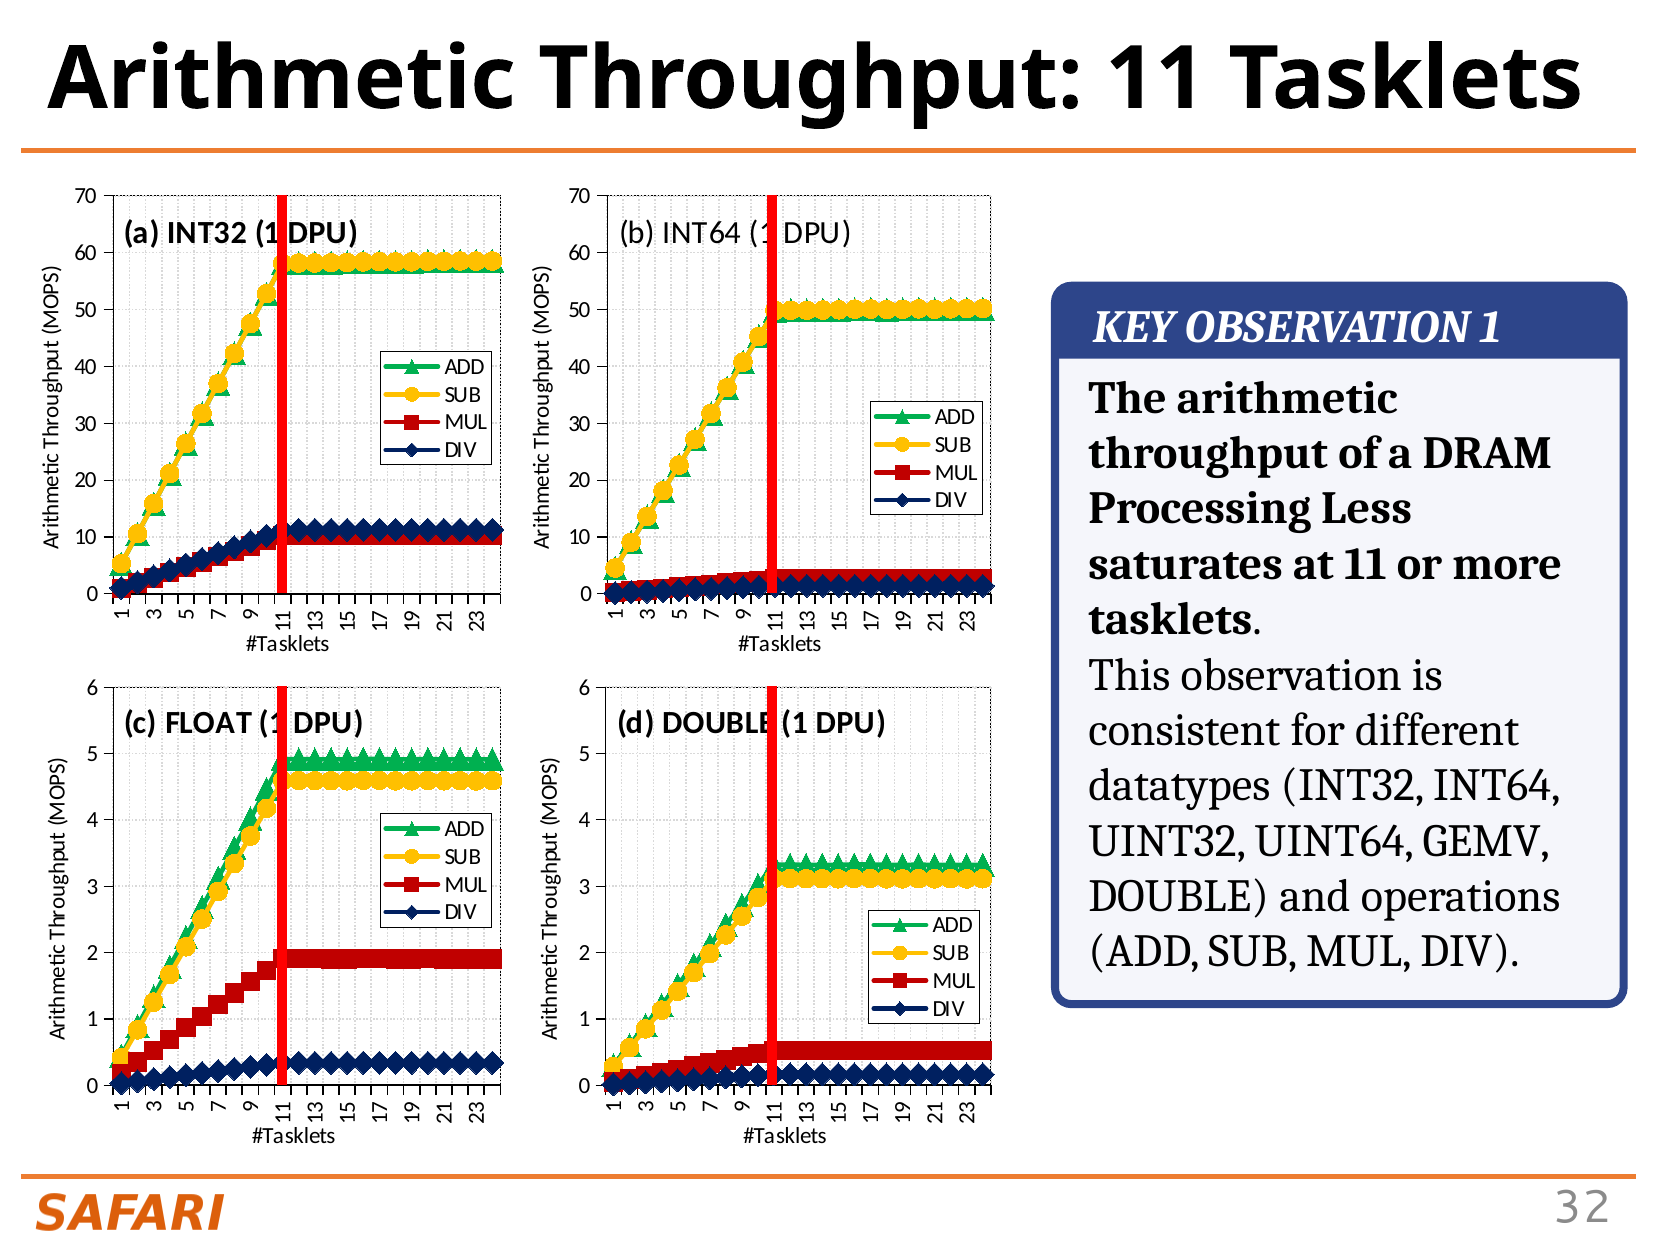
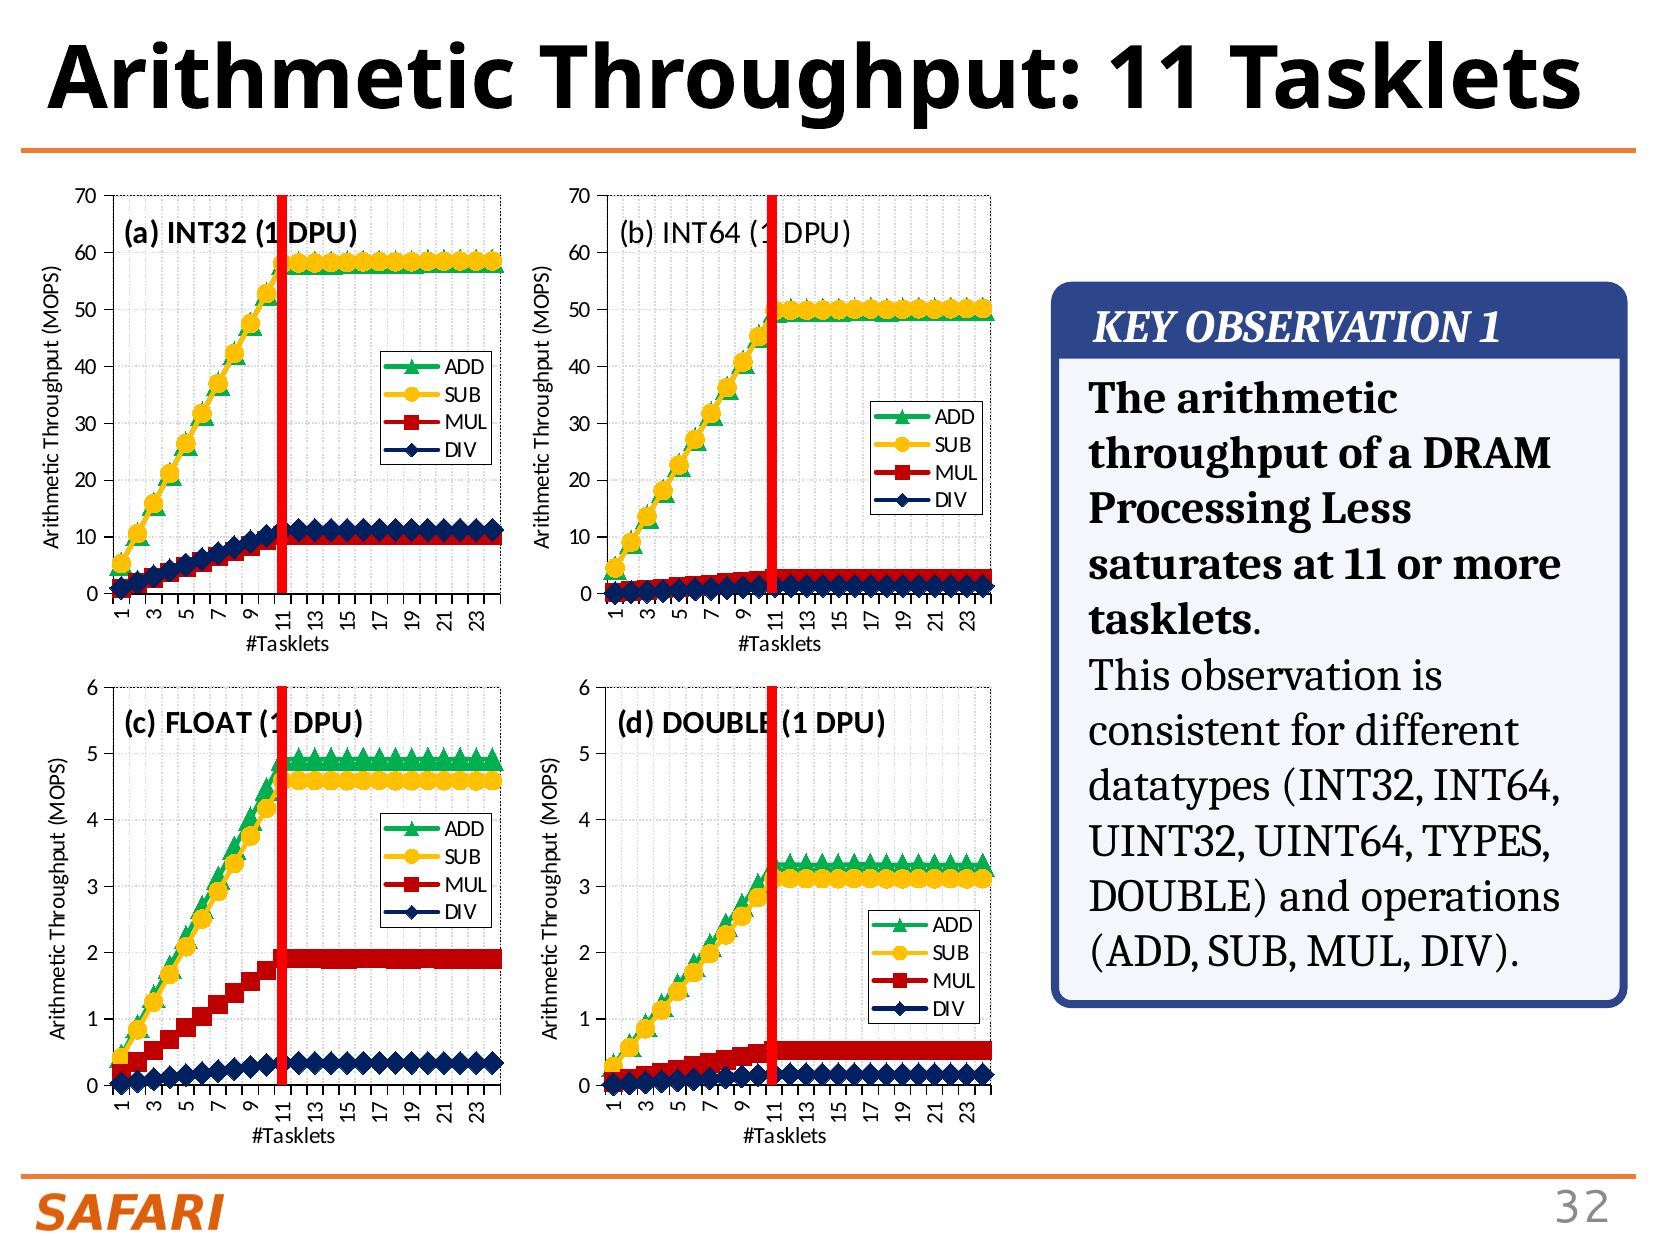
GEMV: GEMV -> TYPES (1486, 841)
